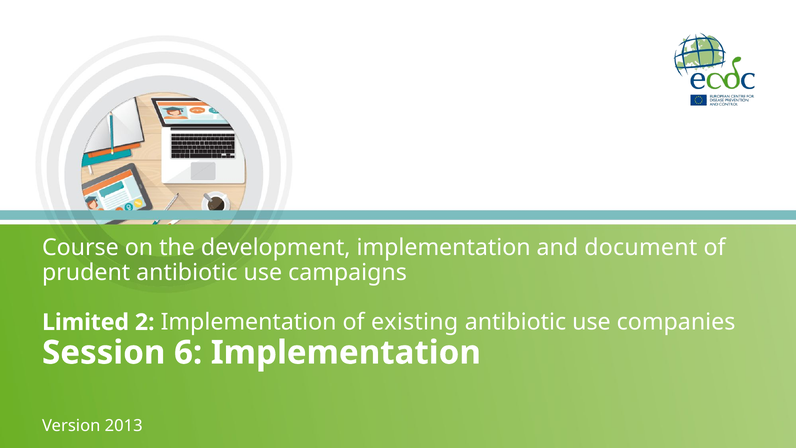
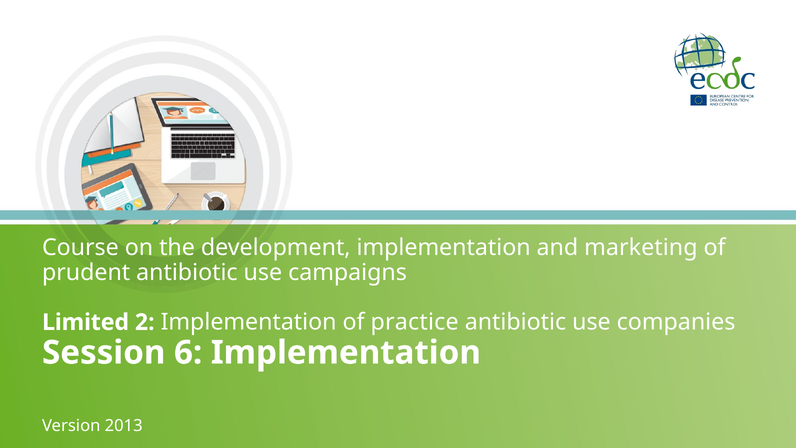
document: document -> marketing (641, 247)
existing: existing -> practice (415, 322)
